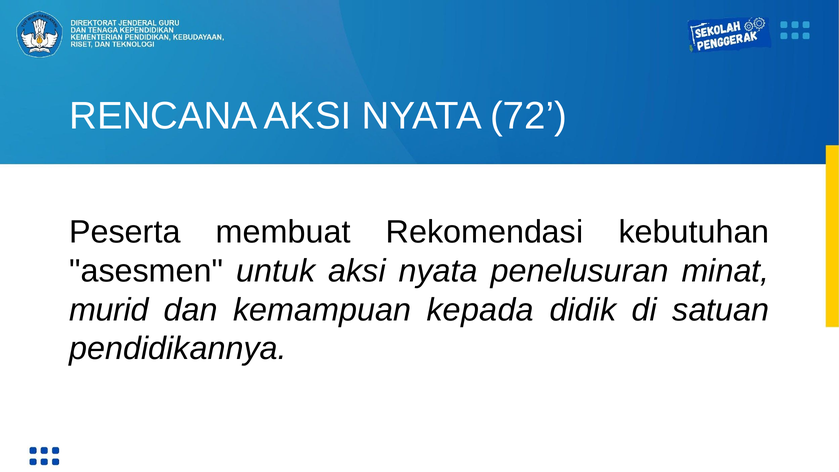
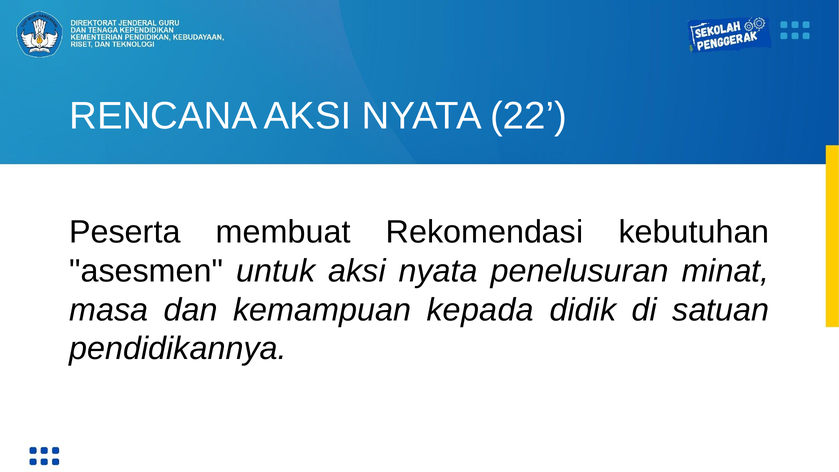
72: 72 -> 22 (529, 116)
murid: murid -> masa (109, 310)
